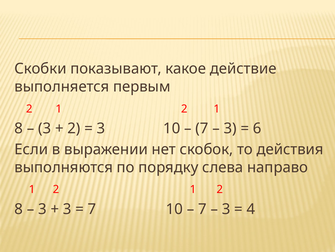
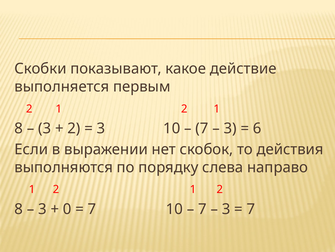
3: 3 -> 0 (67, 209)
4: 4 -> 7 (251, 209)
